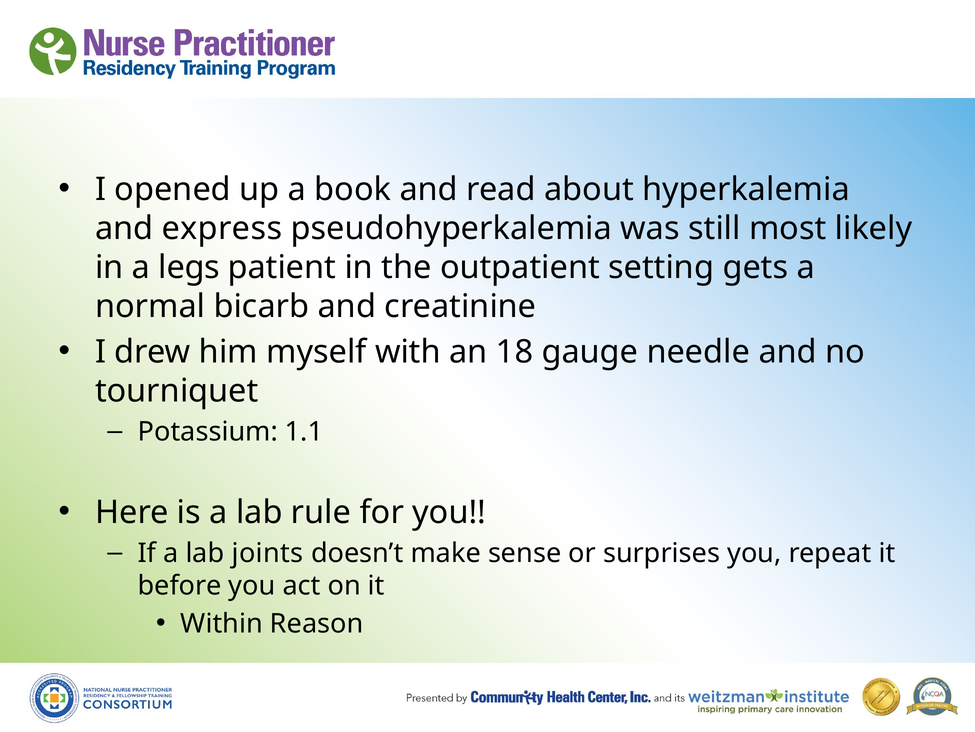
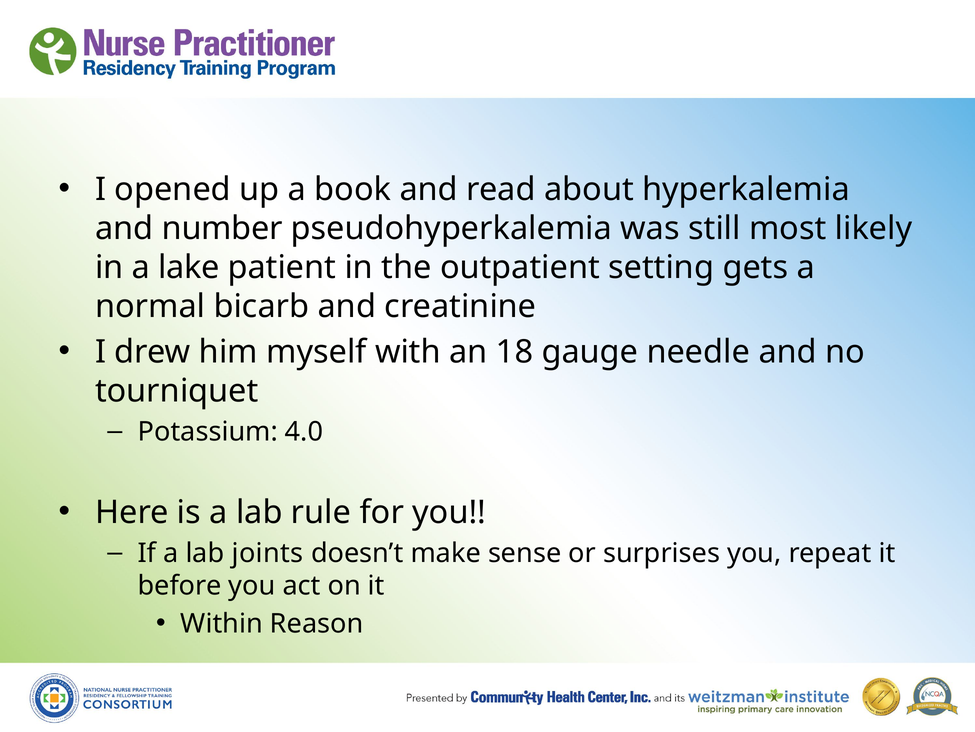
express: express -> number (222, 228)
legs: legs -> lake (189, 267)
1.1: 1.1 -> 4.0 (304, 431)
